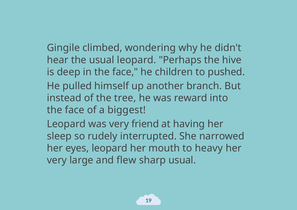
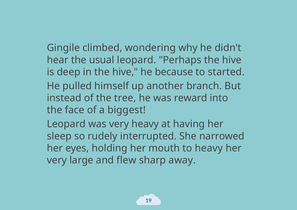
in the face: face -> hive (125, 72)
children: children -> because (174, 72)
pushed: pushed -> started (226, 72)
very friend: friend -> heavy (145, 124)
eyes leopard: leopard -> holding (110, 148)
sharp usual: usual -> away (182, 160)
